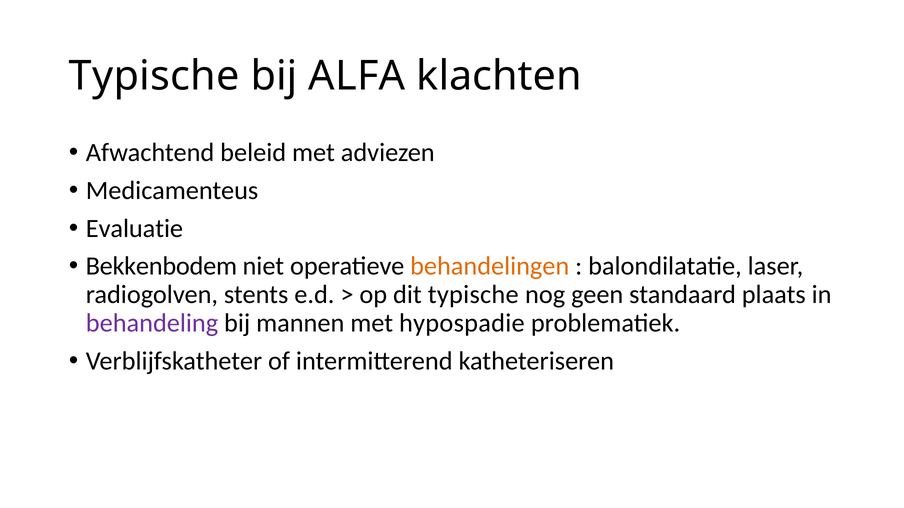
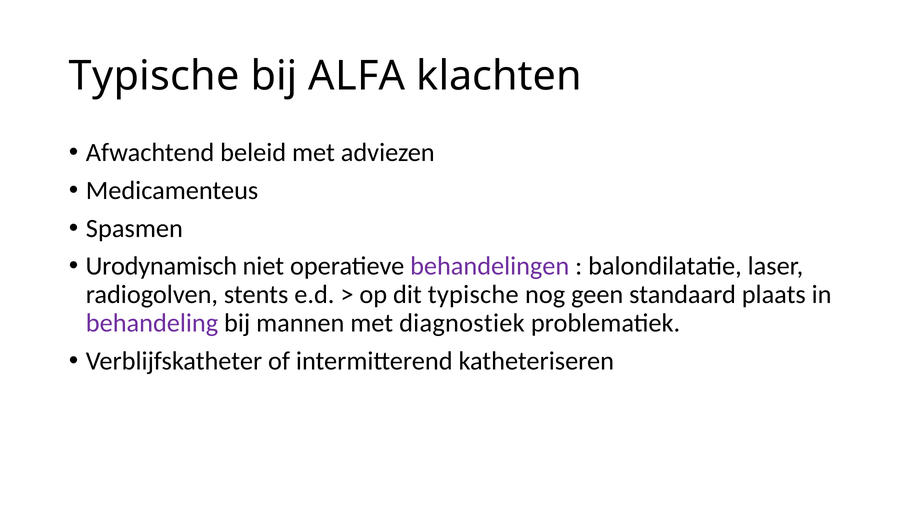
Evaluatie: Evaluatie -> Spasmen (134, 229)
Bekkenbodem: Bekkenbodem -> Urodynamisch (161, 267)
behandelingen colour: orange -> purple (490, 267)
hypospadie: hypospadie -> diagnostiek (462, 324)
